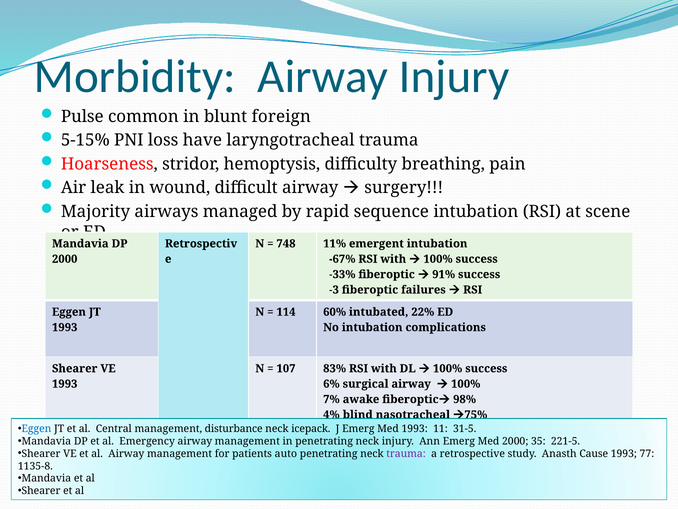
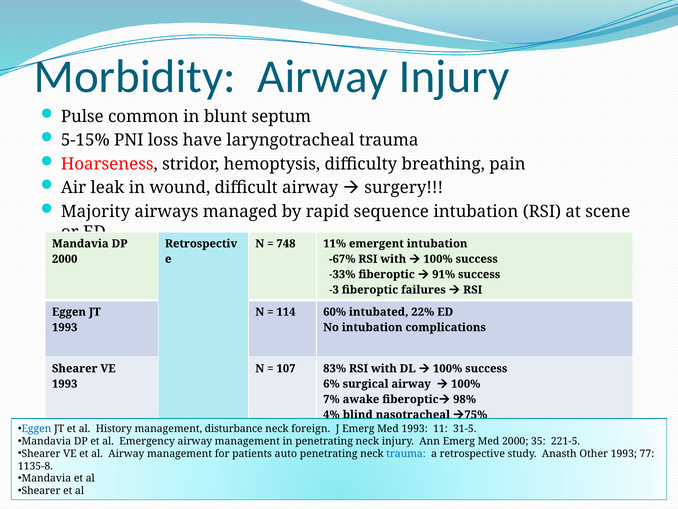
foreign: foreign -> septum (281, 116)
Central: Central -> History (114, 428)
icepack: icepack -> foreign (311, 428)
trauma colour: purple -> blue (406, 453)
Cause: Cause -> Other (594, 453)
